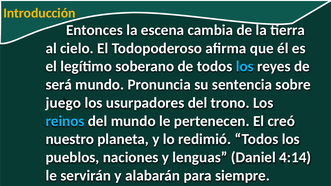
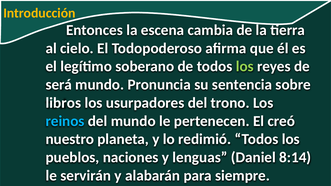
los colour: light blue -> light green (245, 67)
juego: juego -> libros (63, 103)
4:14: 4:14 -> 8:14 (295, 158)
